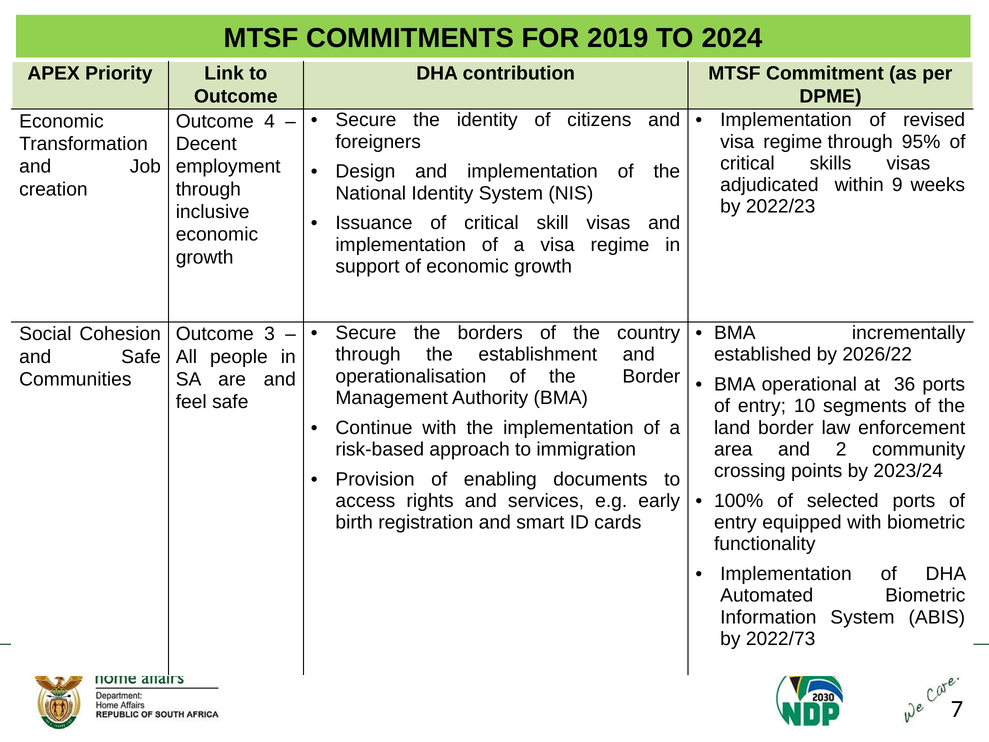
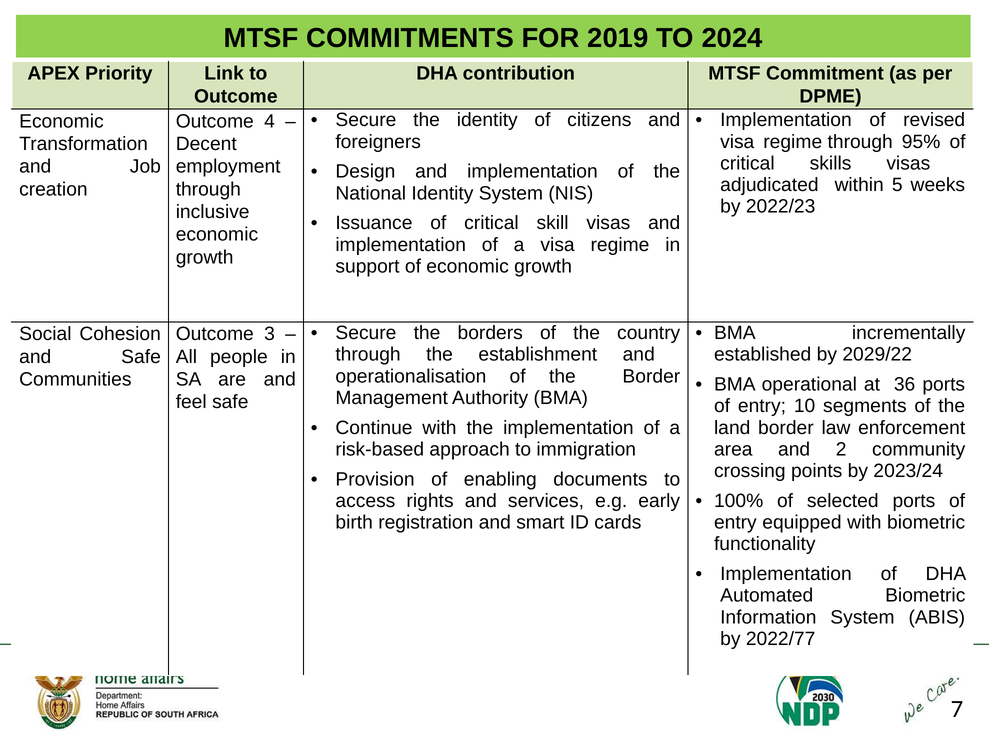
9: 9 -> 5 (897, 185)
2026/22: 2026/22 -> 2029/22 (877, 354)
2022/73: 2022/73 -> 2022/77 (781, 639)
